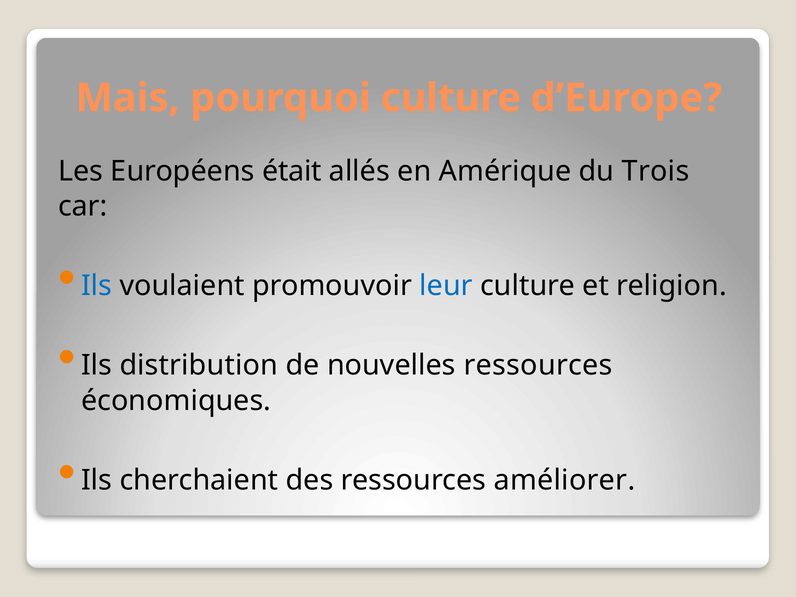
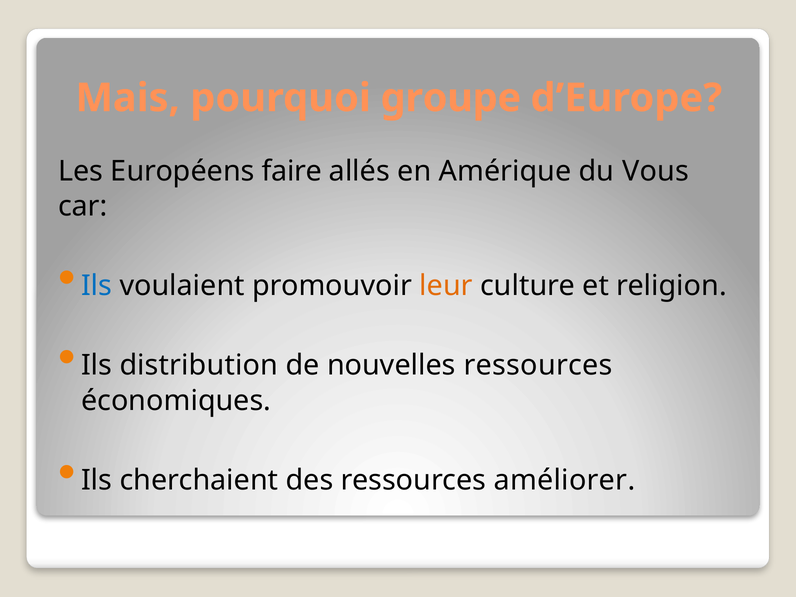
pourquoi culture: culture -> groupe (451, 98)
était: était -> faire (292, 171)
Trois: Trois -> Vous (656, 171)
leur colour: blue -> orange (446, 286)
